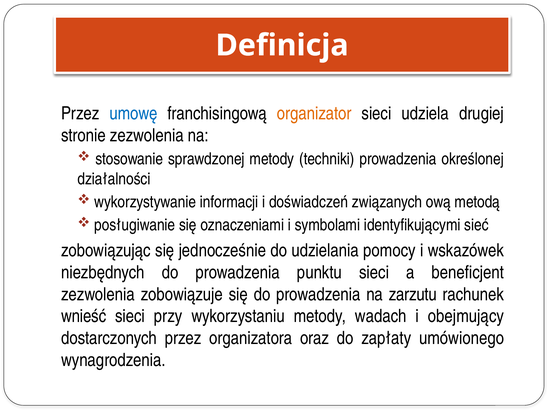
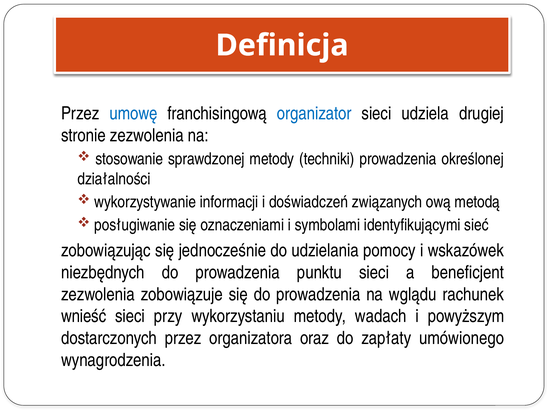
organizator colour: orange -> blue (314, 113)
zarzutu: zarzutu -> wglądu (413, 294)
obejmujący: obejmujący -> powyższym (466, 316)
